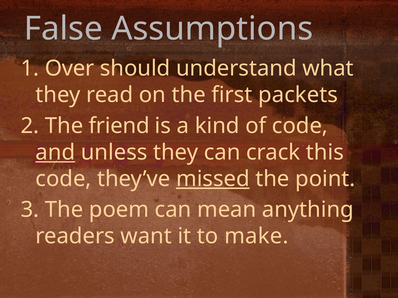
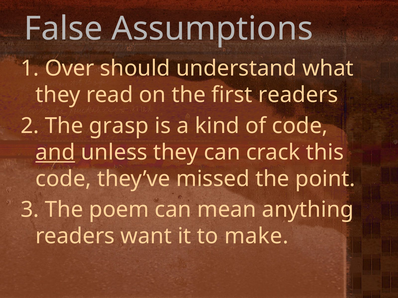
first packets: packets -> readers (298, 95)
friend: friend -> grasp (119, 126)
missed underline: present -> none (213, 179)
